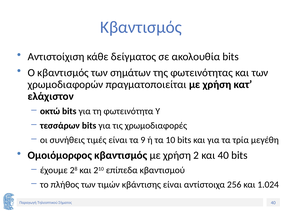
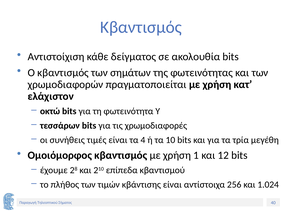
9: 9 -> 4 (143, 140)
2: 2 -> 1 (196, 156)
και 40: 40 -> 12 (223, 156)
